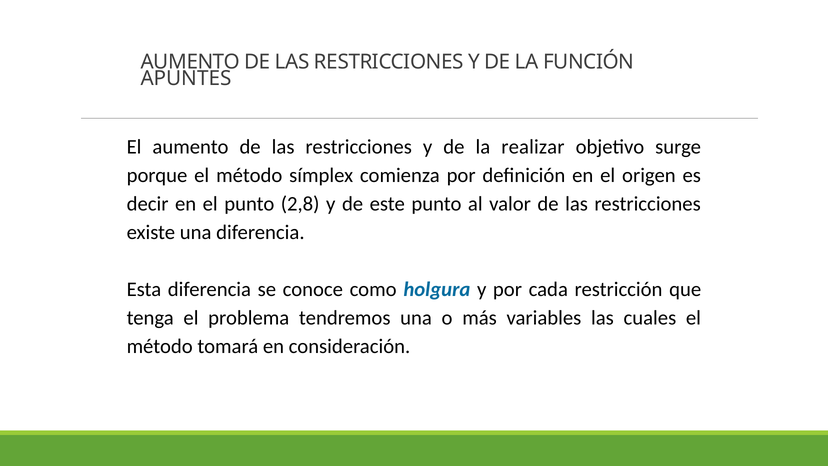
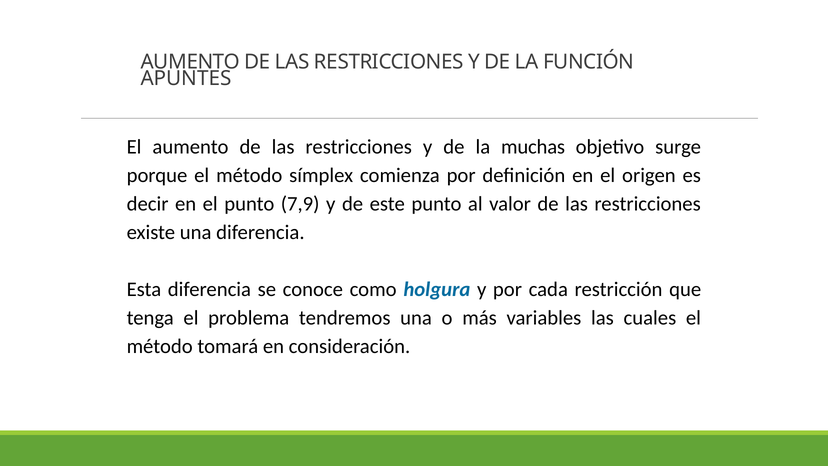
realizar: realizar -> muchas (533, 147)
2,8: 2,8 -> 7,9 (300, 204)
